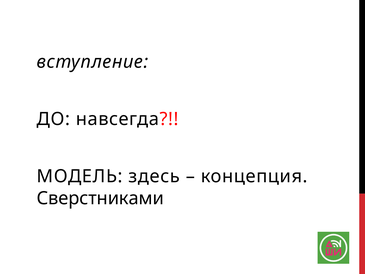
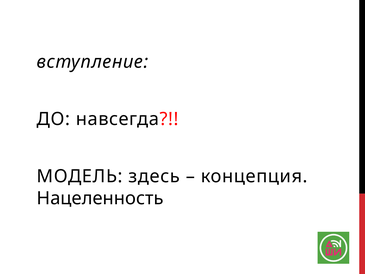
Сверстниками: Сверстниками -> Нацеленность (100, 198)
